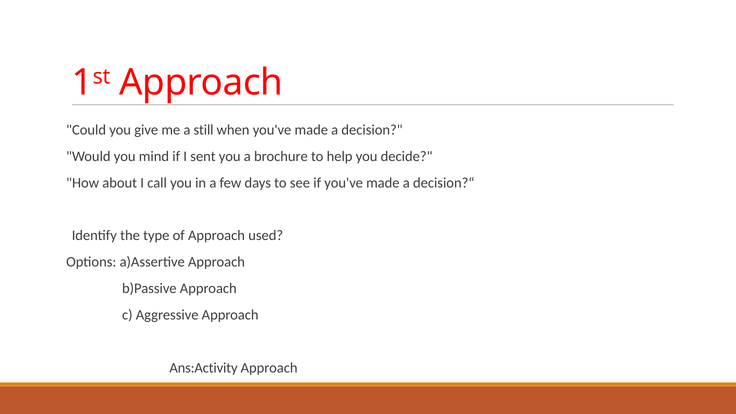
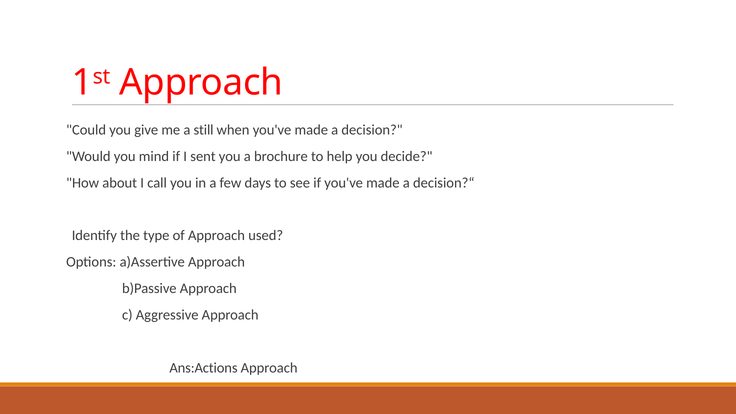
Ans:Activity: Ans:Activity -> Ans:Actions (203, 368)
